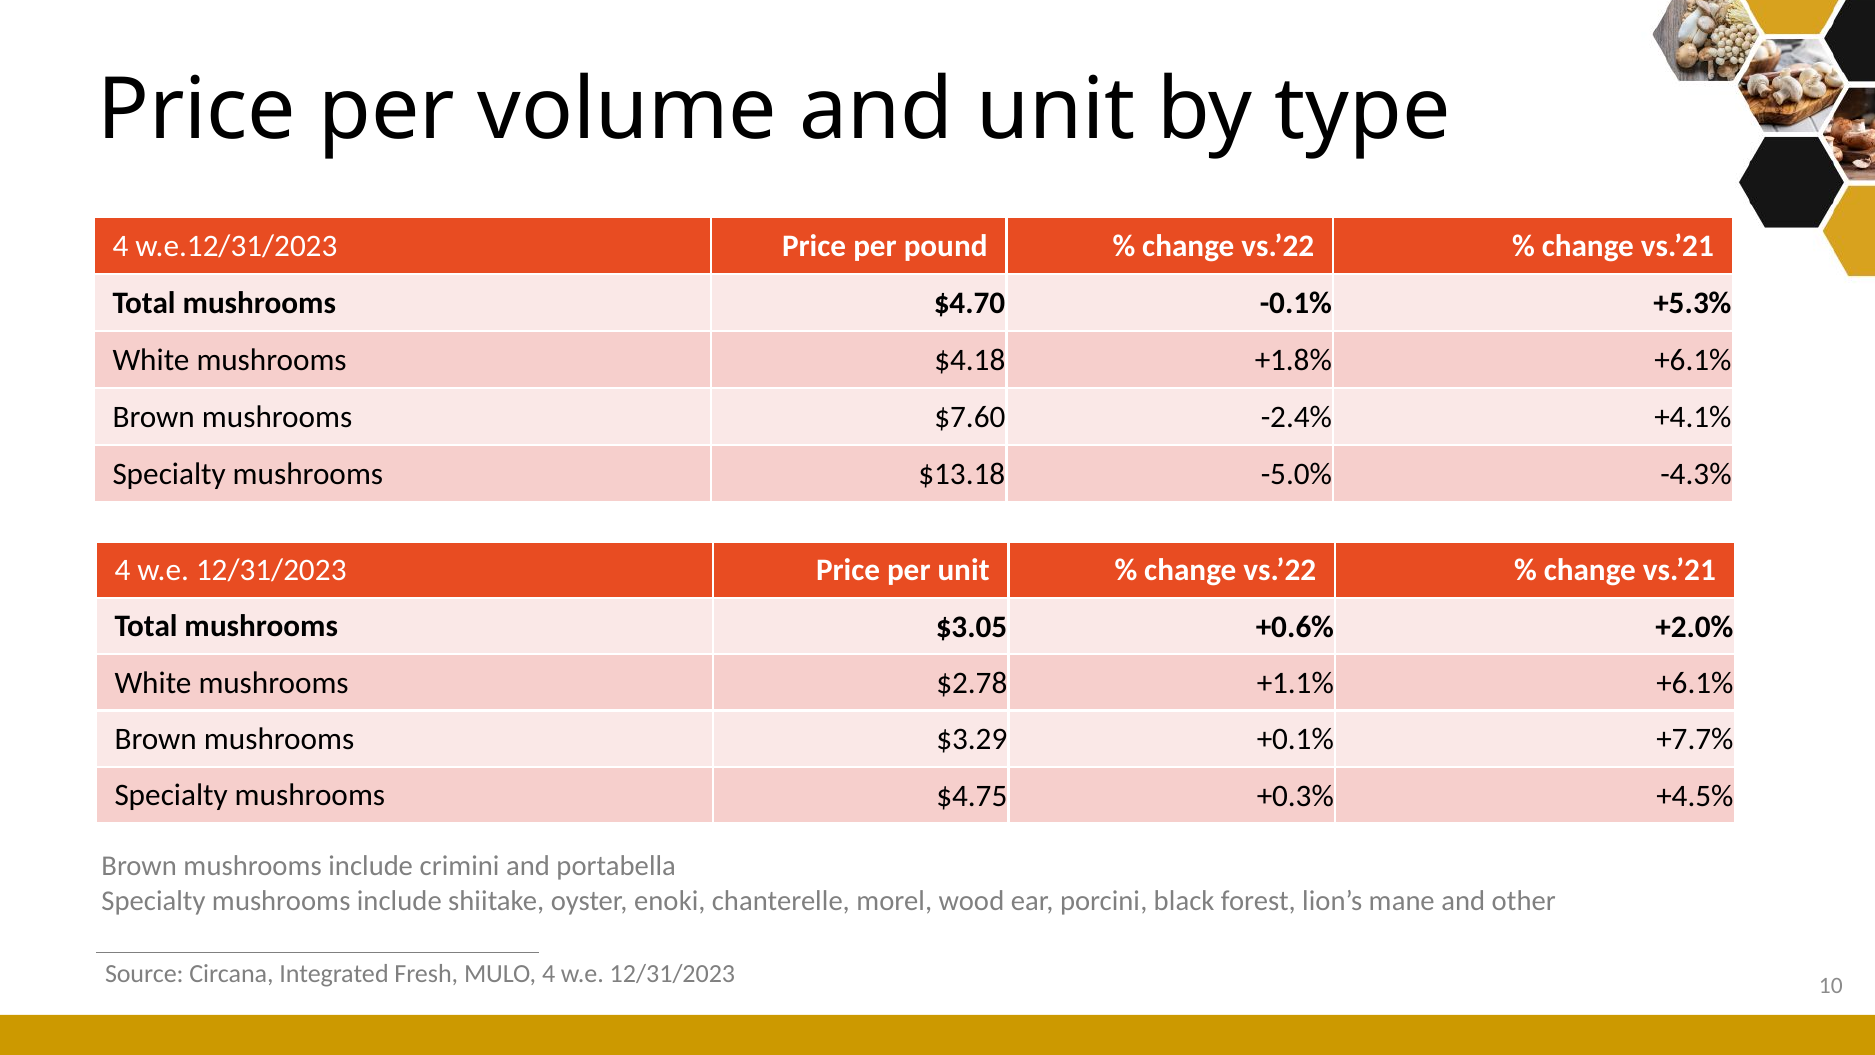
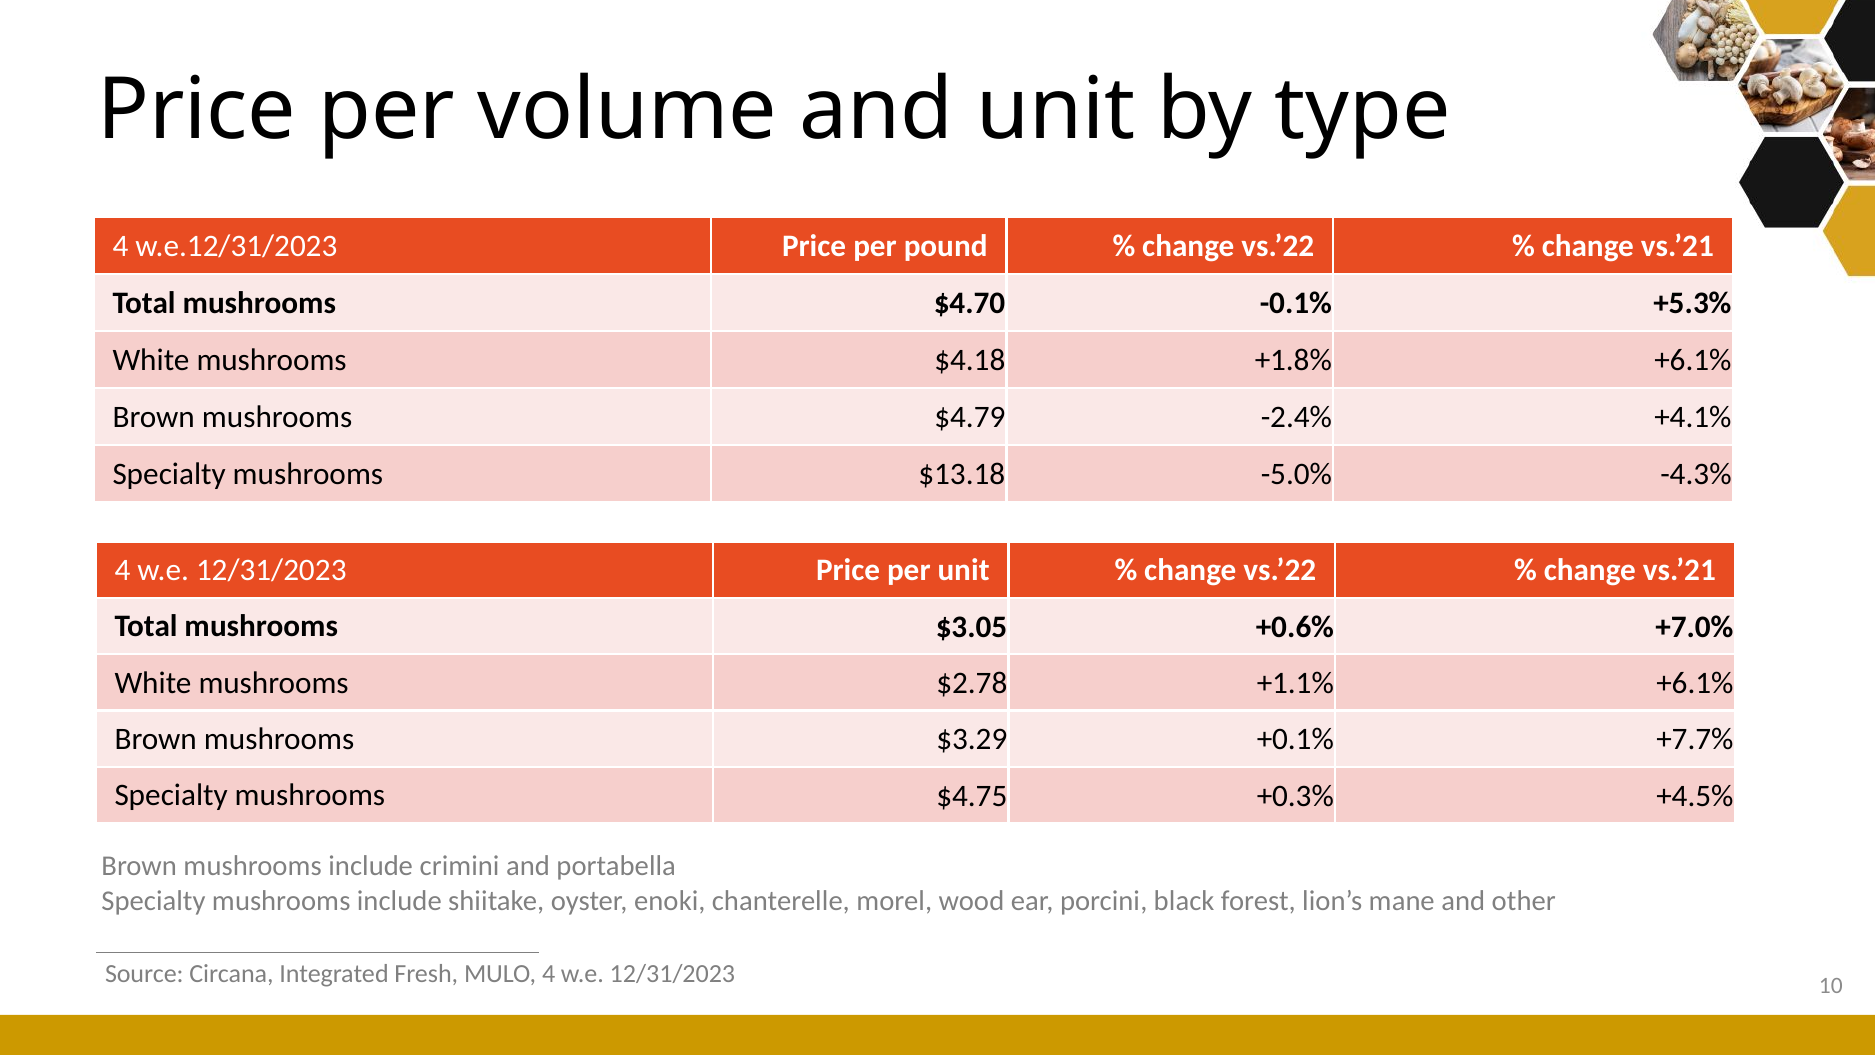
$7.60: $7.60 -> $4.79 (970, 417)
+2.0%: +2.0% -> +7.0% (1694, 627)
